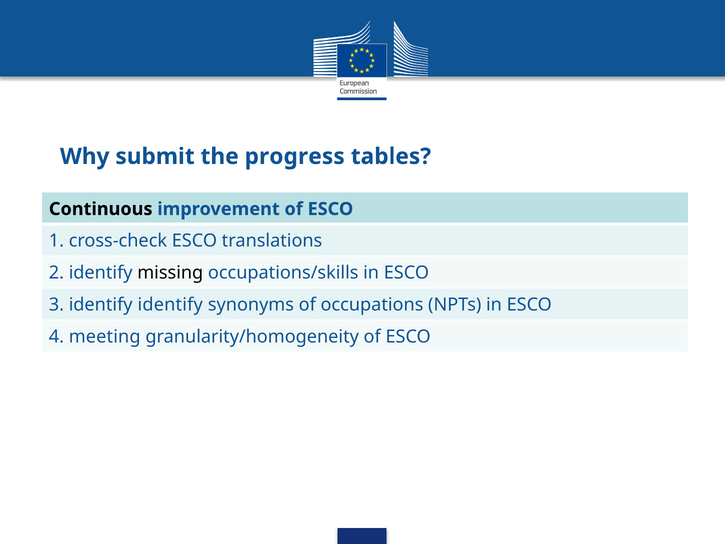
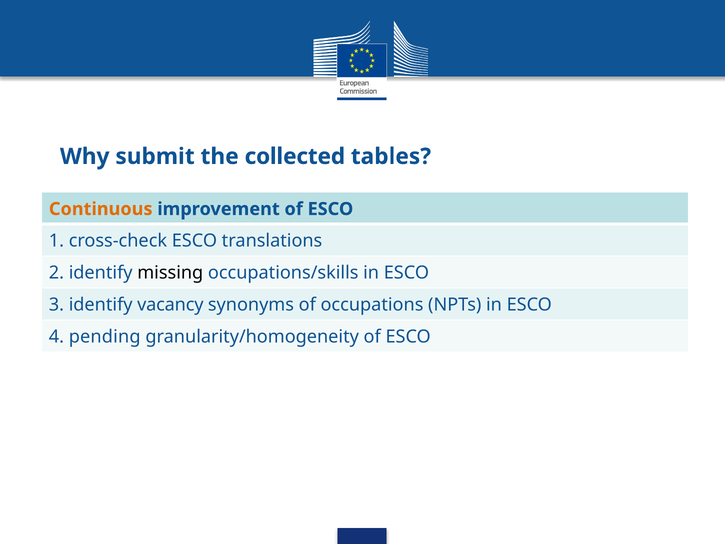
progress: progress -> collected (295, 156)
Continuous colour: black -> orange (101, 209)
identify identify: identify -> vacancy (170, 305)
meeting: meeting -> pending (105, 337)
